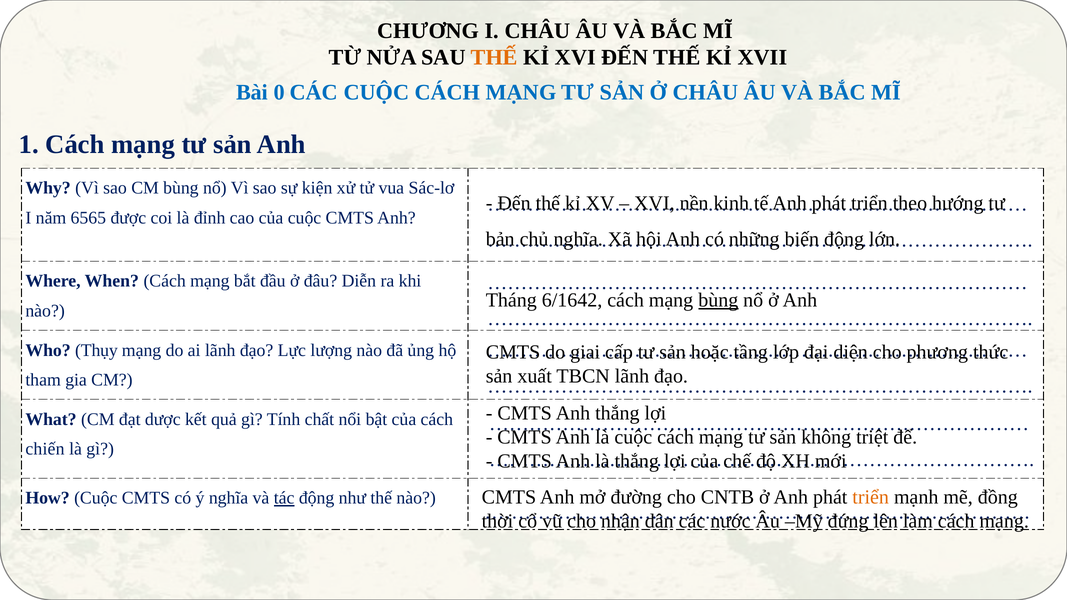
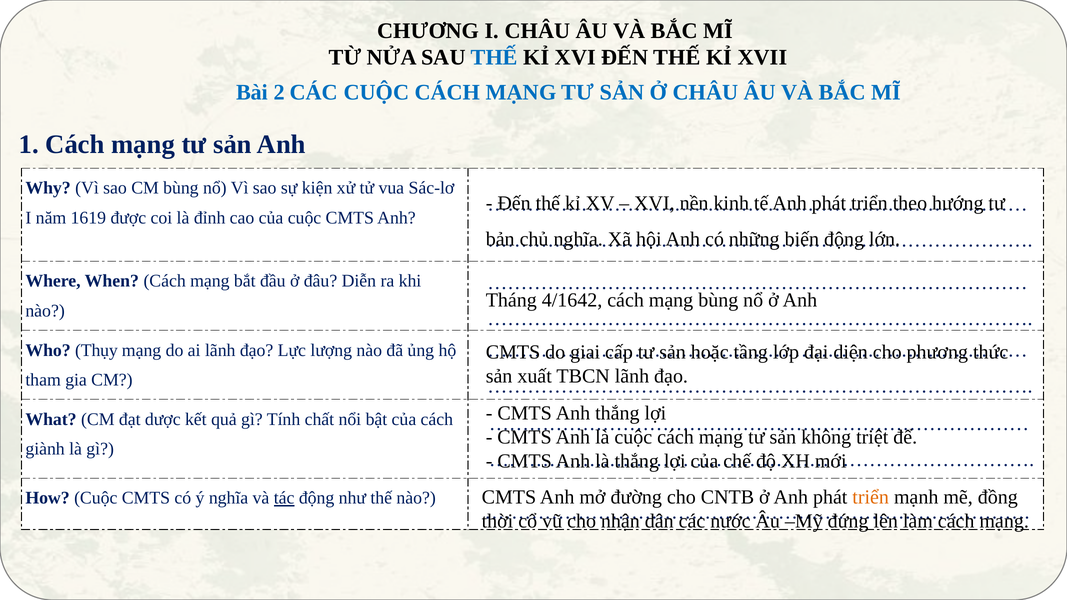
THẾ colour: orange -> blue (494, 57)
0: 0 -> 2 (279, 93)
6565: 6565 -> 1619 (88, 218)
6/1642: 6/1642 -> 4/1642 (572, 300)
bùng underline: present -> none (718, 300)
chiến: chiến -> giành (45, 449)
